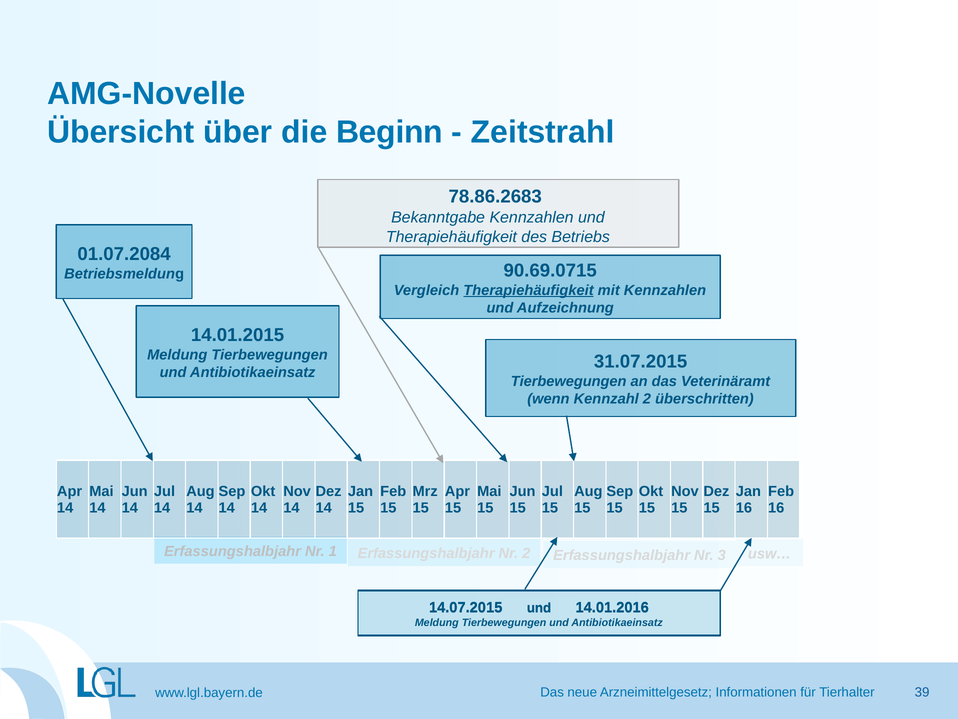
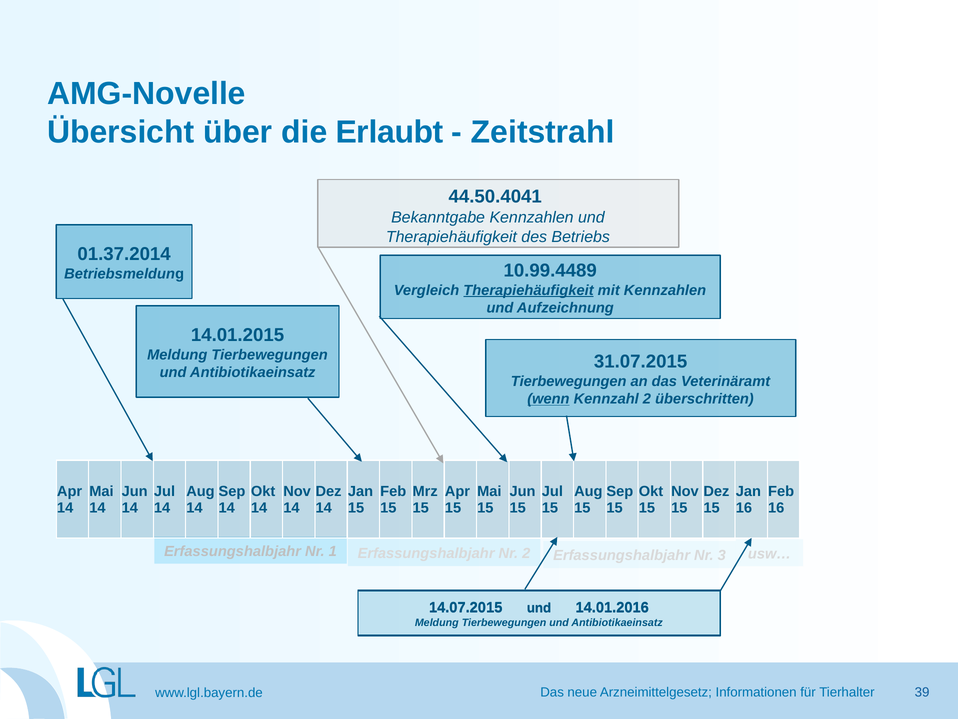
Beginn: Beginn -> Erlaubt (390, 132)
78.86.2683: 78.86.2683 -> 44.50.4041 (495, 196)
01.07.2084: 01.07.2084 -> 01.37.2014 (124, 254)
90.69.0715: 90.69.0715 -> 10.99.4489 (550, 270)
wenn underline: none -> present (548, 399)
